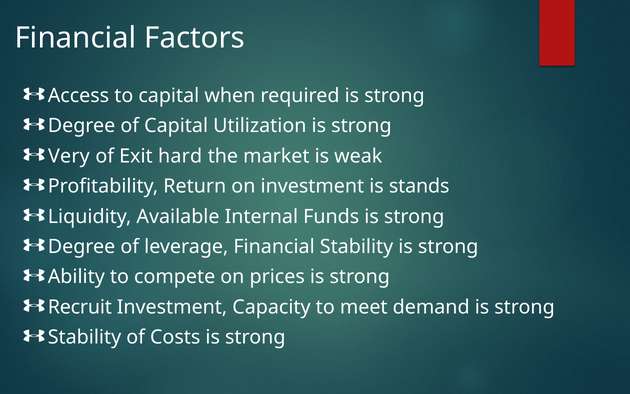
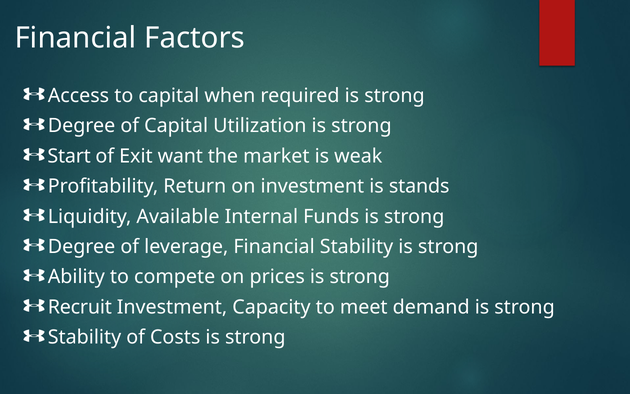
Very: Very -> Start (69, 156)
hard: hard -> want (180, 156)
